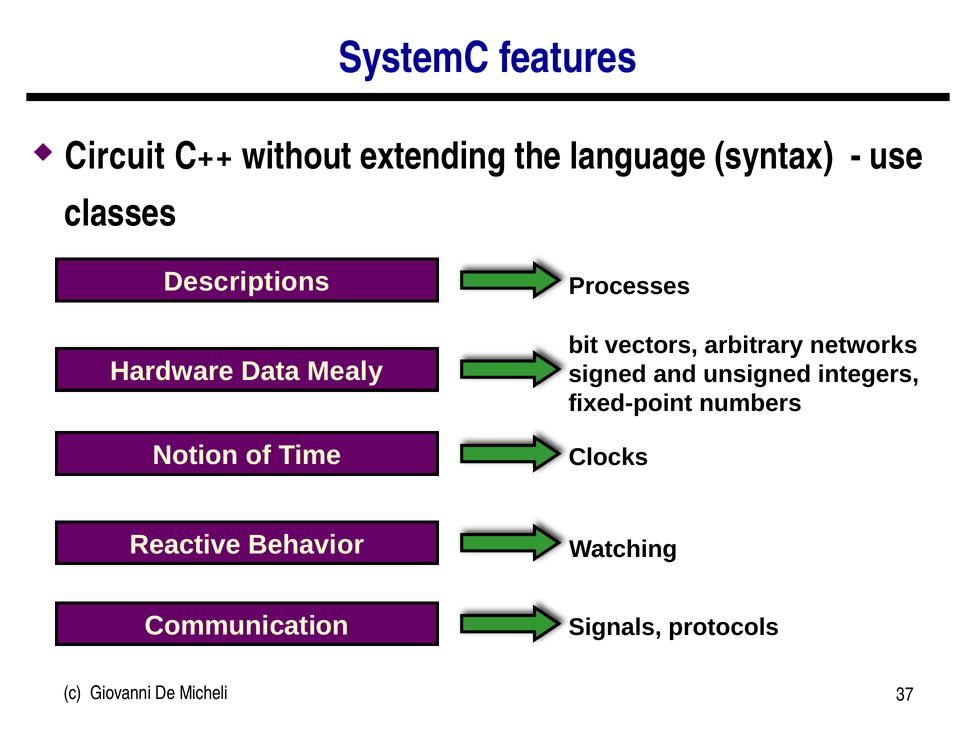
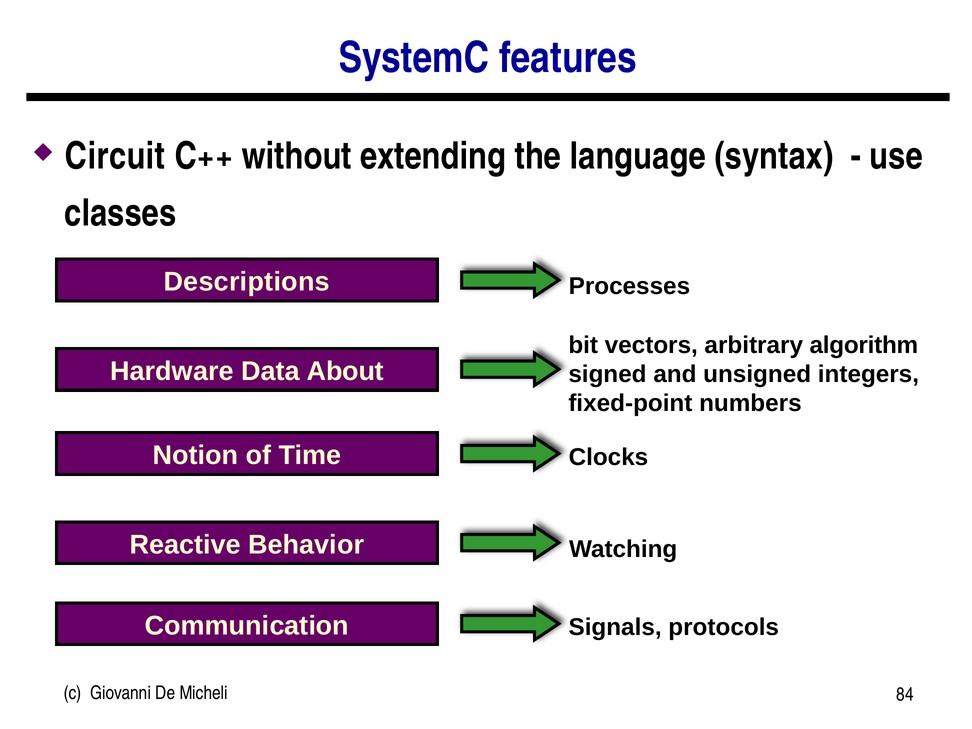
networks: networks -> algorithm (864, 345)
Mealy: Mealy -> About (345, 371)
37: 37 -> 84 (905, 694)
